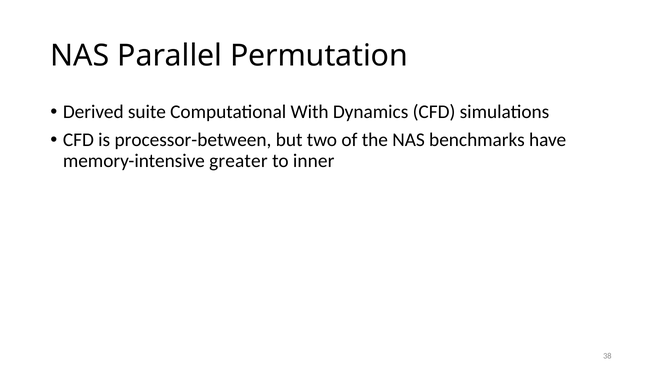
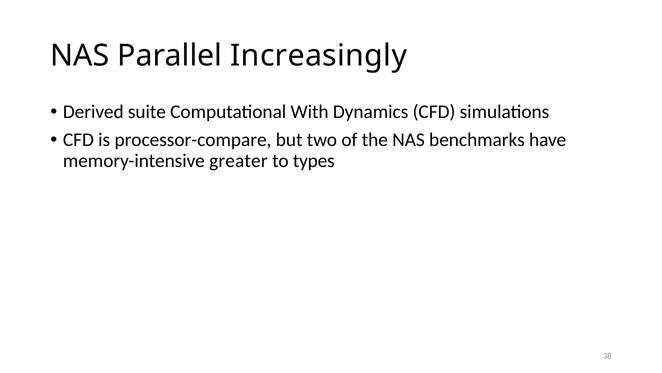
Permutation: Permutation -> Increasingly (319, 56)
processor-between: processor-between -> processor-compare (193, 140)
inner: inner -> types (314, 161)
